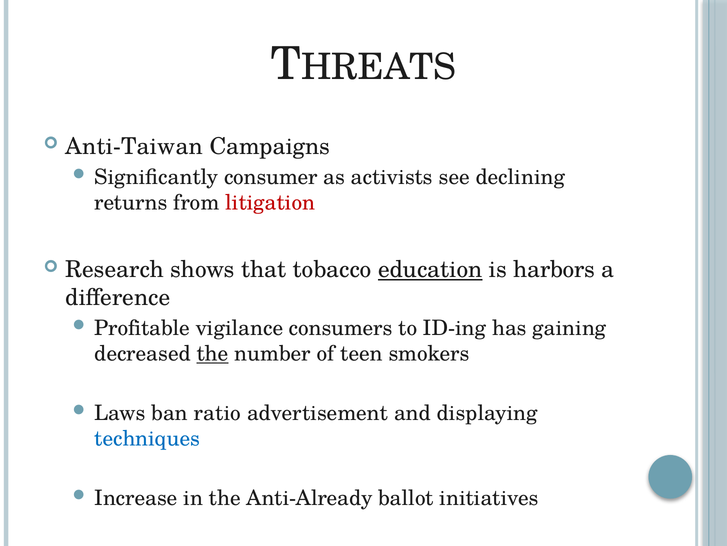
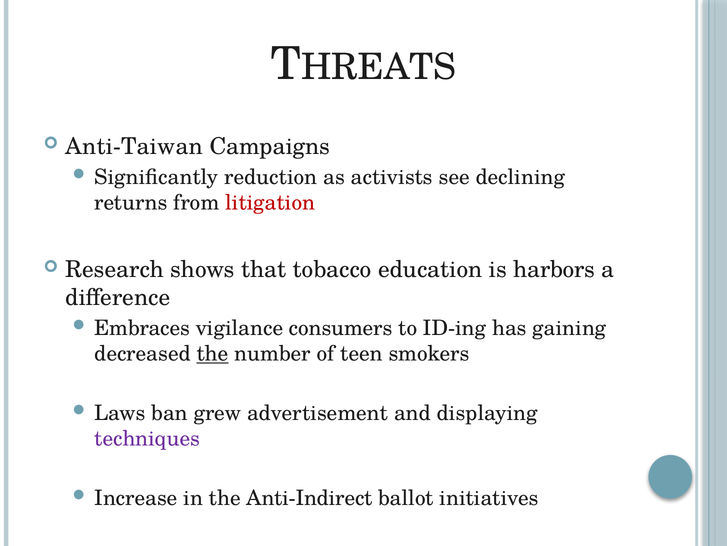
consumer: consumer -> reduction (271, 177)
education underline: present -> none (430, 269)
Profitable: Profitable -> Embraces (142, 328)
ratio: ratio -> grew (218, 413)
techniques colour: blue -> purple (147, 438)
Anti-Already: Anti-Already -> Anti-Indirect (309, 498)
